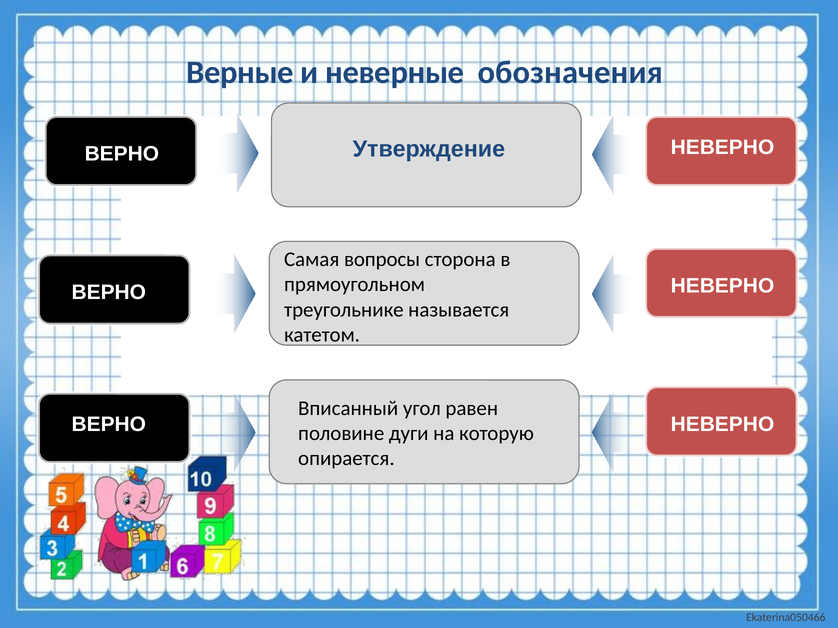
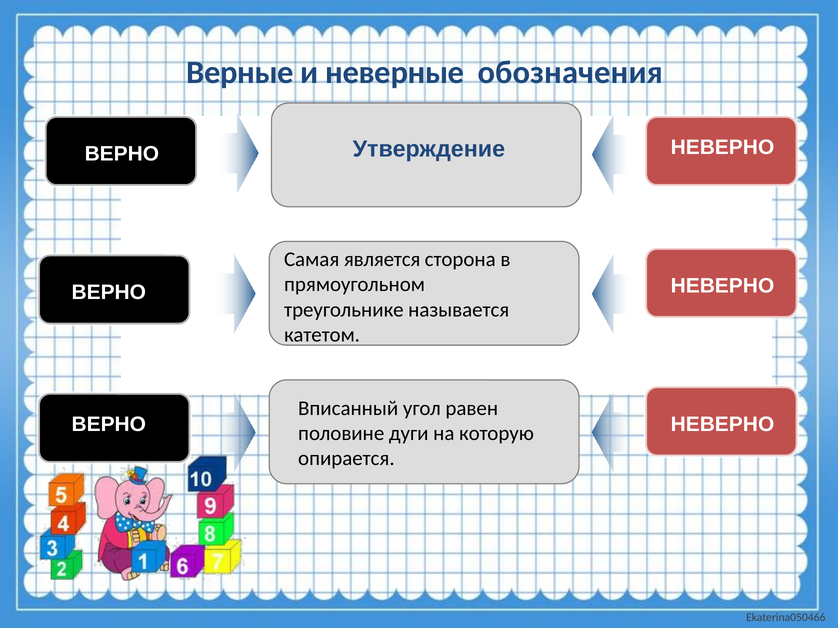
вопросы: вопросы -> является (382, 260)
